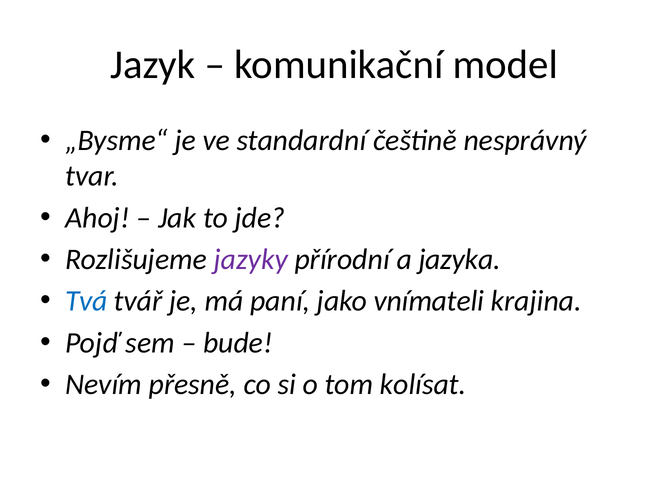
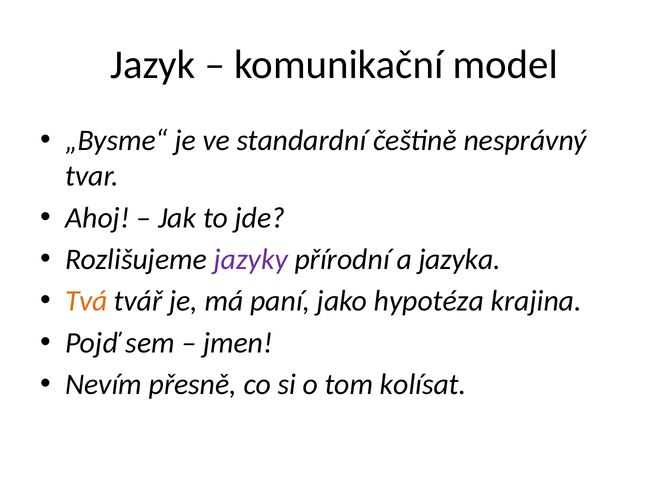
Tvá colour: blue -> orange (86, 301)
vnímateli: vnímateli -> hypotéza (429, 301)
bude: bude -> jmen (238, 343)
